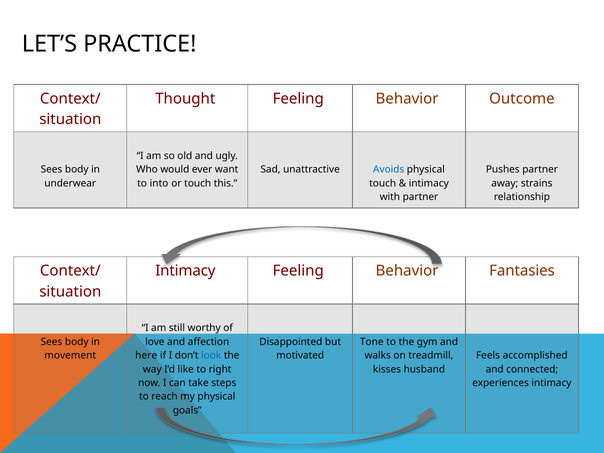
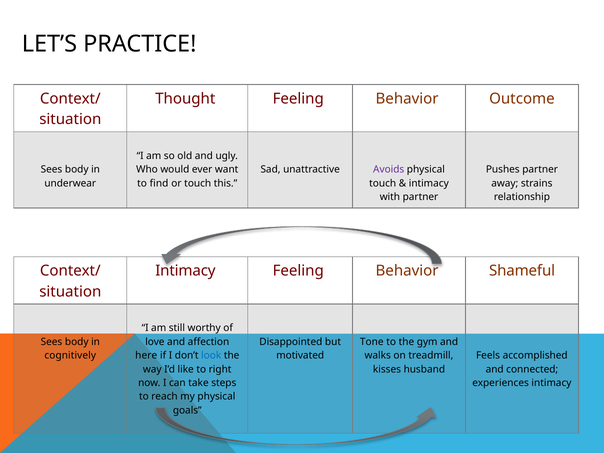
Avoids colour: blue -> purple (389, 170)
into: into -> find (159, 183)
Fantasies: Fantasies -> Shameful (522, 271)
movement: movement -> cognitively (70, 356)
